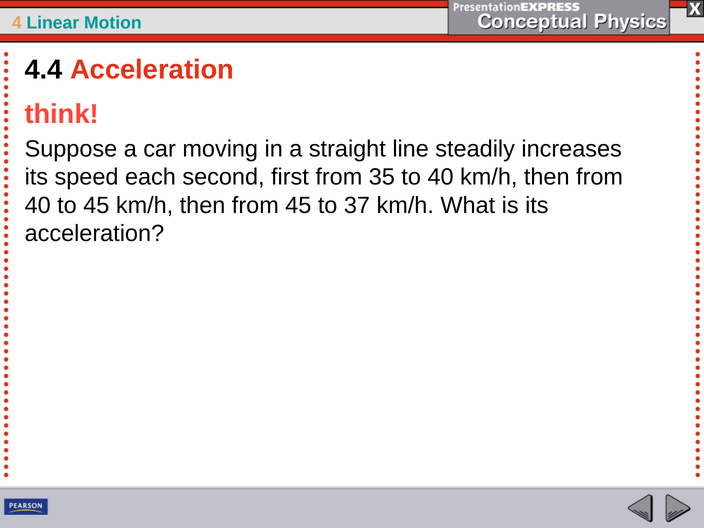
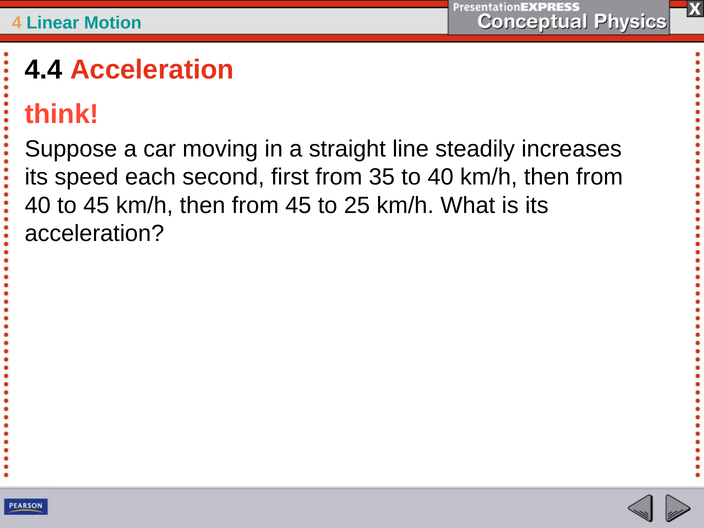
37: 37 -> 25 (357, 205)
